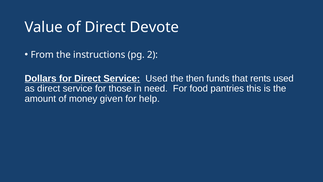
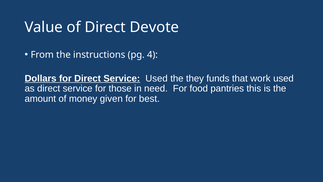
2: 2 -> 4 (152, 55)
then: then -> they (195, 78)
rents: rents -> work (260, 78)
help: help -> best (149, 99)
